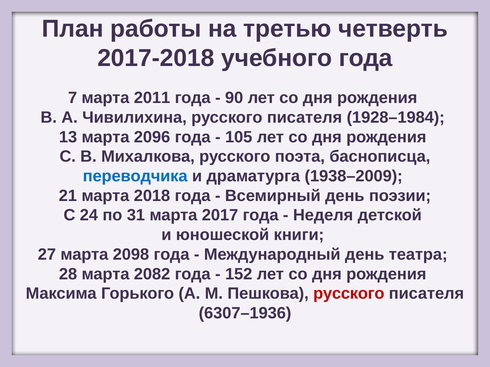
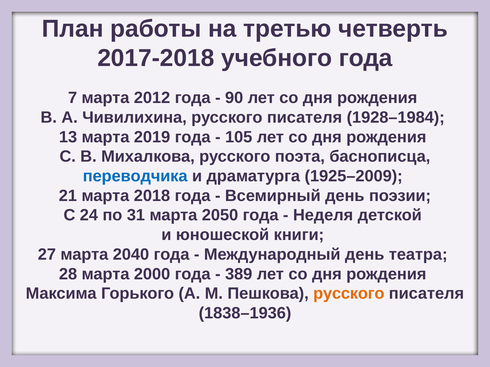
2011: 2011 -> 2012 (152, 98)
2096: 2096 -> 2019 (152, 137)
1938–2009: 1938–2009 -> 1925–2009 (354, 176)
2017: 2017 -> 2050 (220, 216)
2098: 2098 -> 2040 (131, 255)
2082: 2082 -> 2000 (152, 274)
152: 152 -> 389 (239, 274)
русского colour: red -> orange (349, 294)
6307–1936: 6307–1936 -> 1838–1936 (245, 314)
